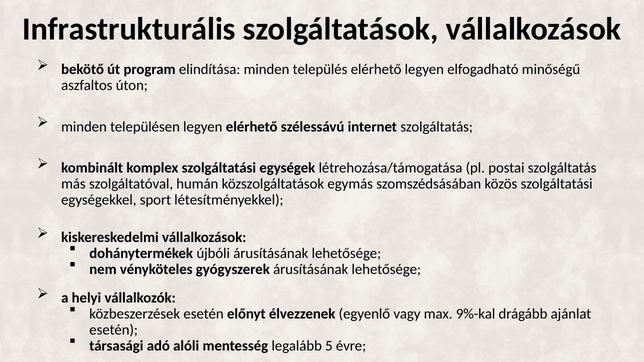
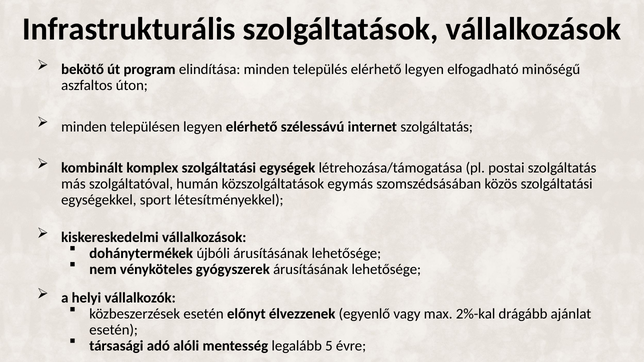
9%-kal: 9%-kal -> 2%-kal (476, 314)
